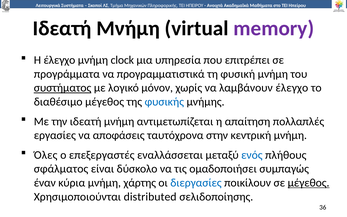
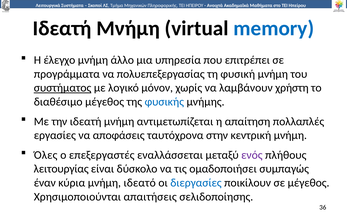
memory colour: purple -> blue (274, 28)
clock: clock -> άλλο (122, 60)
προγραμματιστικά: προγραμματιστικά -> πολυεπεξεργασίας (161, 74)
λαμβάνουν έλεγχο: έλεγχο -> χρήστη (292, 88)
ενός colour: blue -> purple (252, 155)
σφάλματος: σφάλματος -> λειτουργίας (61, 169)
χάρτης: χάρτης -> ιδεατό (140, 183)
μέγεθος underline: present -> none (309, 183)
distributed: distributed -> απαιτήσεις (150, 197)
